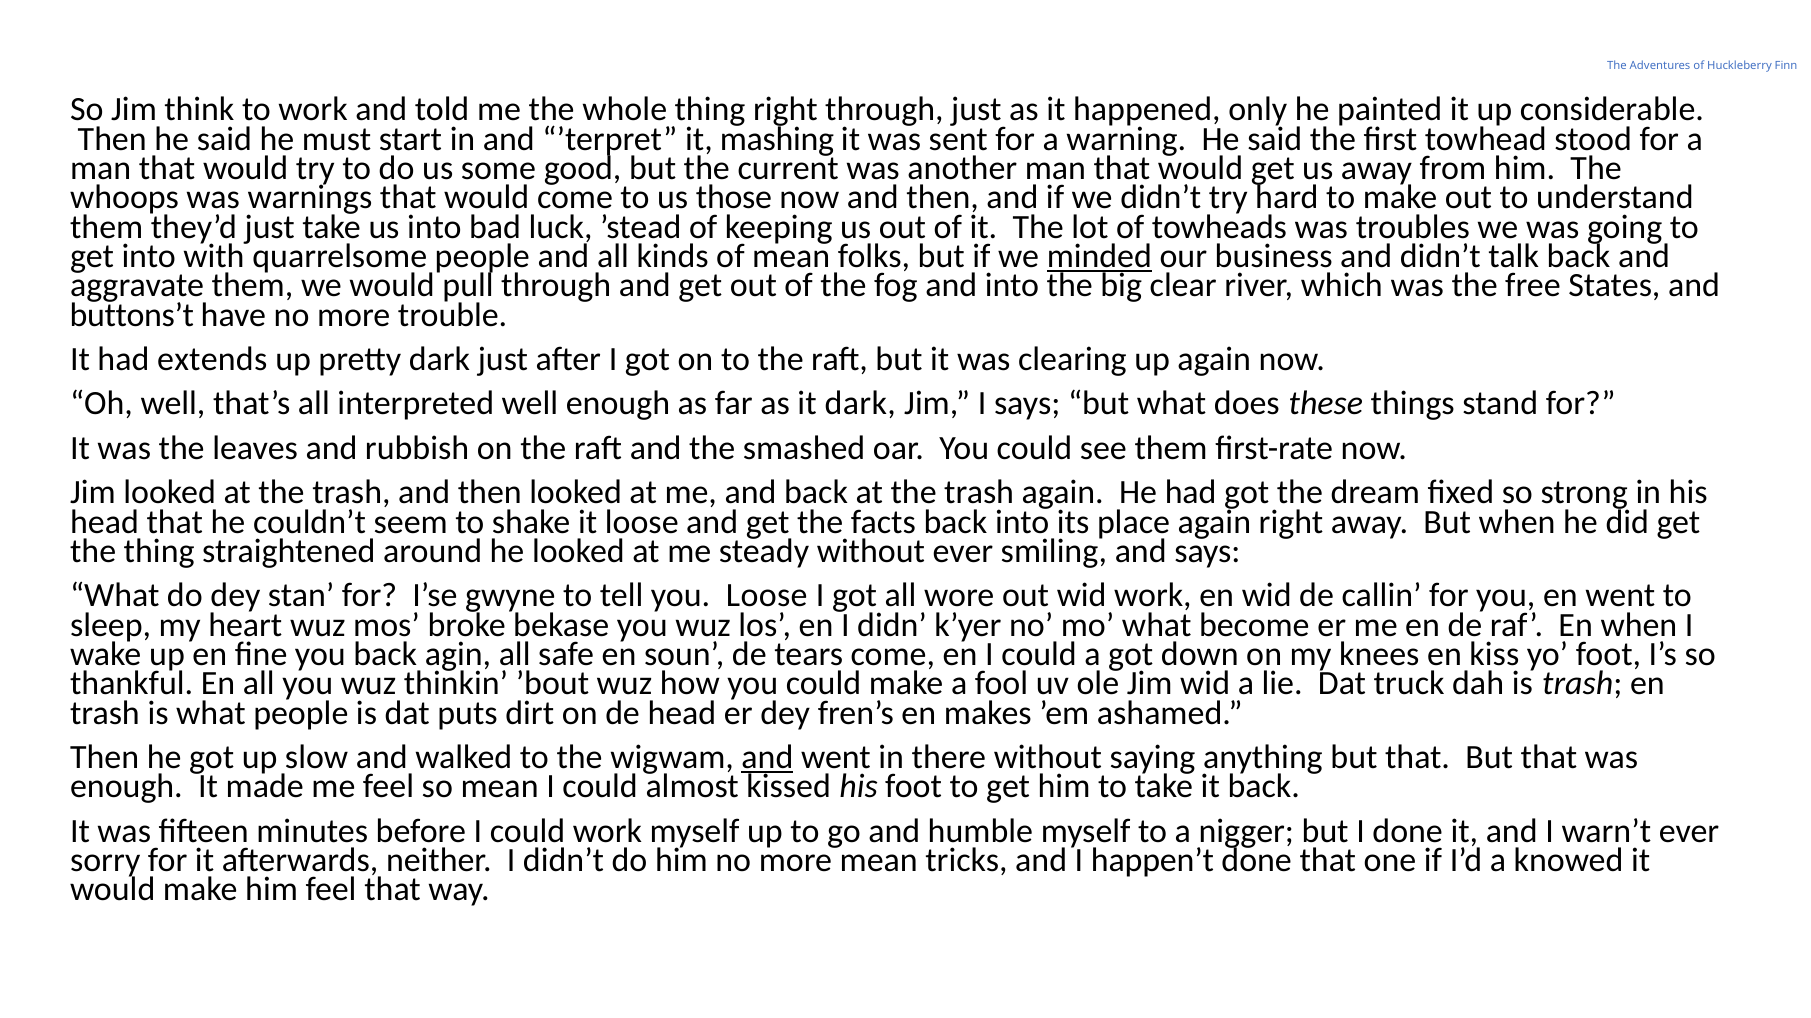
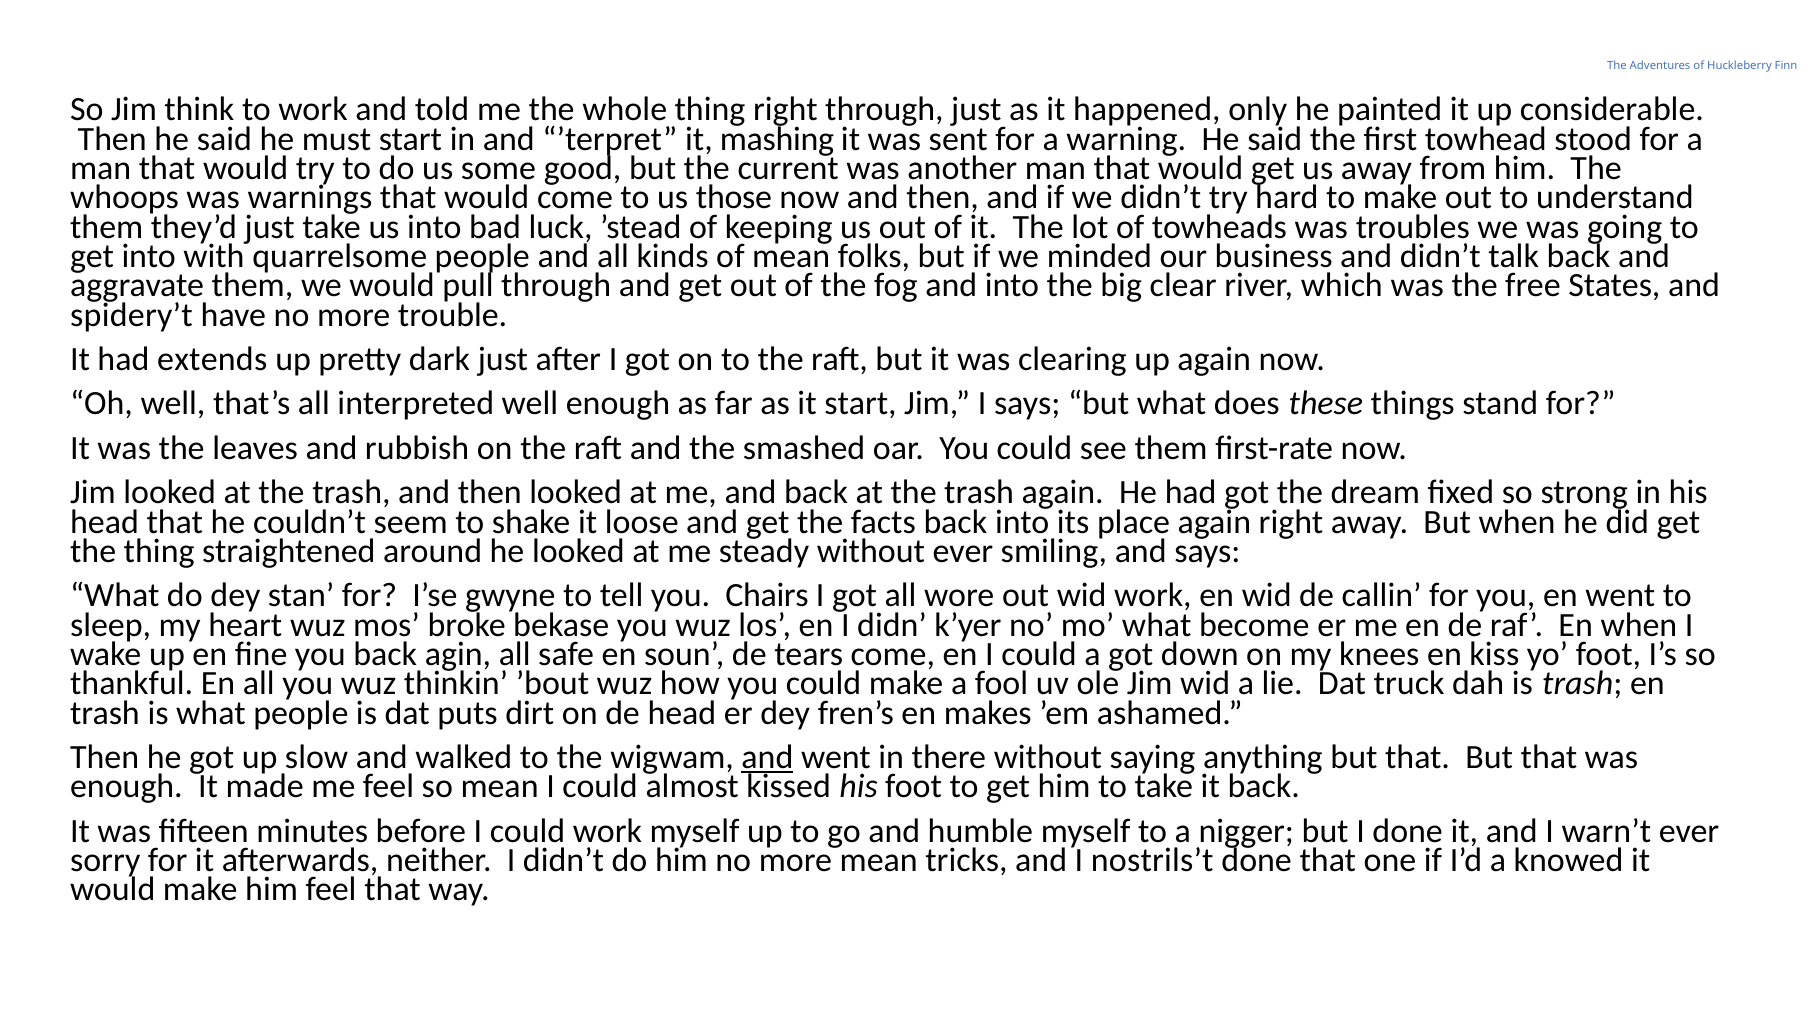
minded underline: present -> none (1099, 256)
buttons’t: buttons’t -> spidery’t (131, 315)
it dark: dark -> start (860, 404)
you Loose: Loose -> Chairs (767, 596)
happen’t: happen’t -> nostrils’t (1152, 861)
